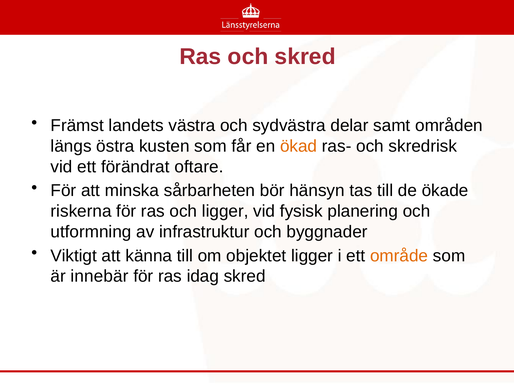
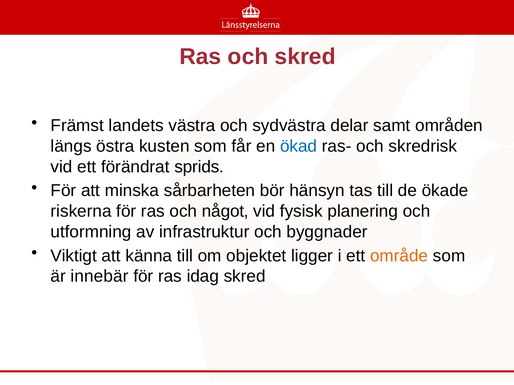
ökad colour: orange -> blue (299, 146)
oftare: oftare -> sprids (199, 167)
och ligger: ligger -> något (225, 211)
